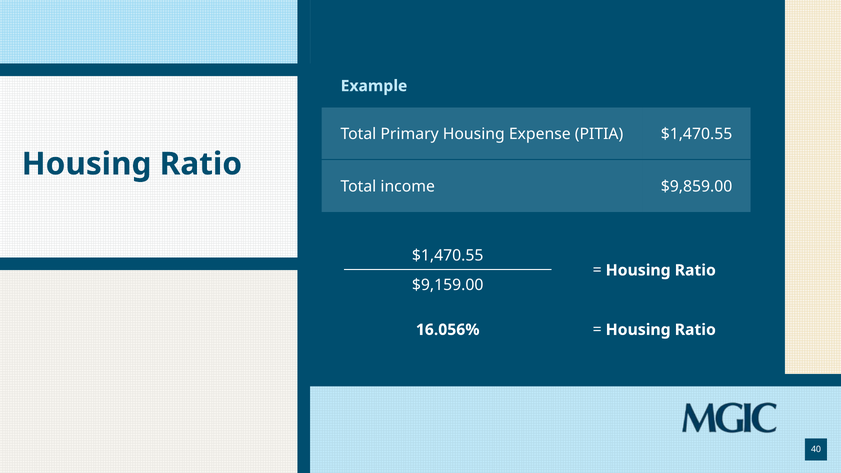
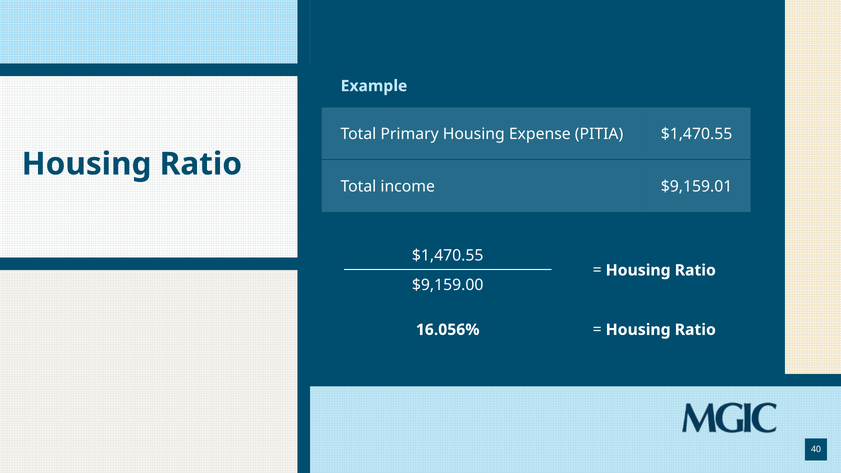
$9,859.00: $9,859.00 -> $9,159.01 (697, 187)
